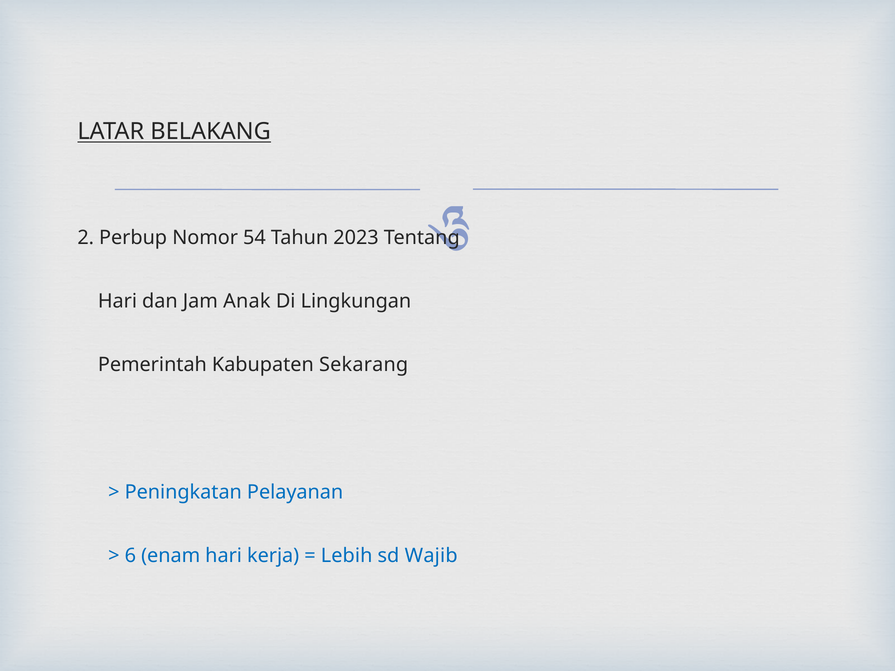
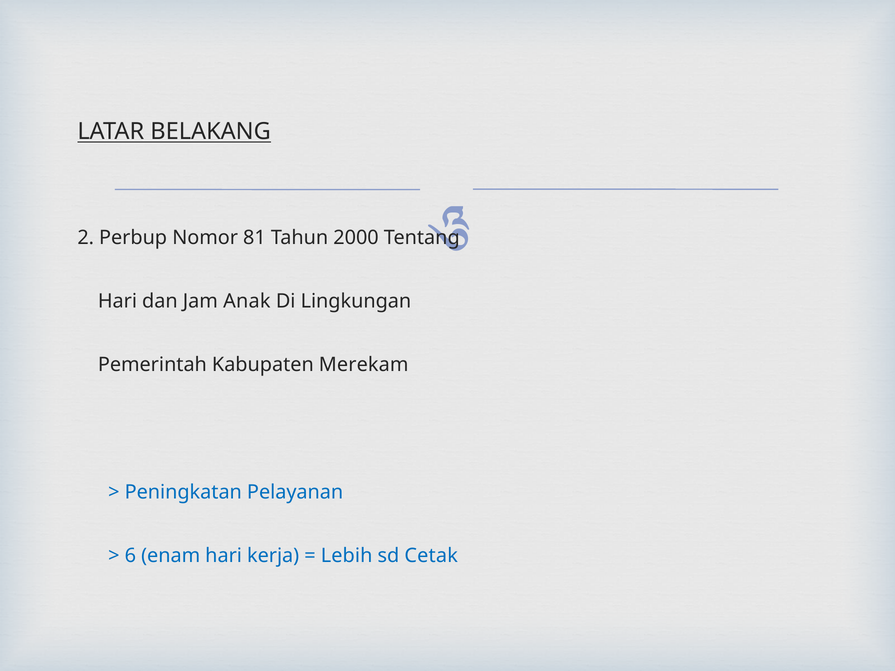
54: 54 -> 81 (254, 238)
2023: 2023 -> 2000 (356, 238)
Sekarang: Sekarang -> Merekam (364, 365)
Wajib: Wajib -> Cetak (431, 556)
